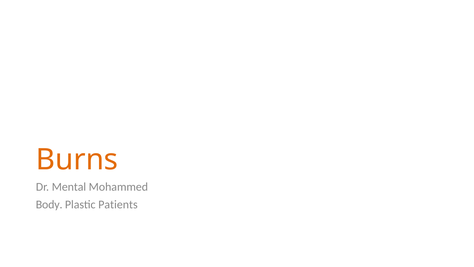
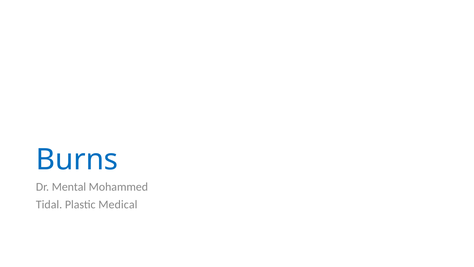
Burns colour: orange -> blue (77, 159)
Body: Body -> Tidal (49, 204)
Patients: Patients -> Medical (118, 204)
